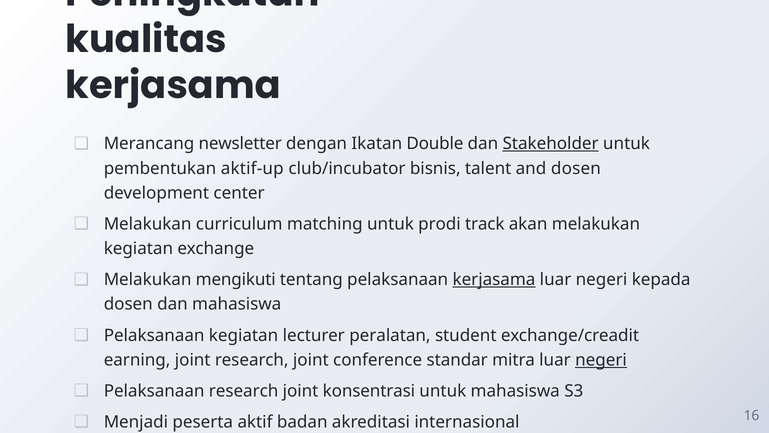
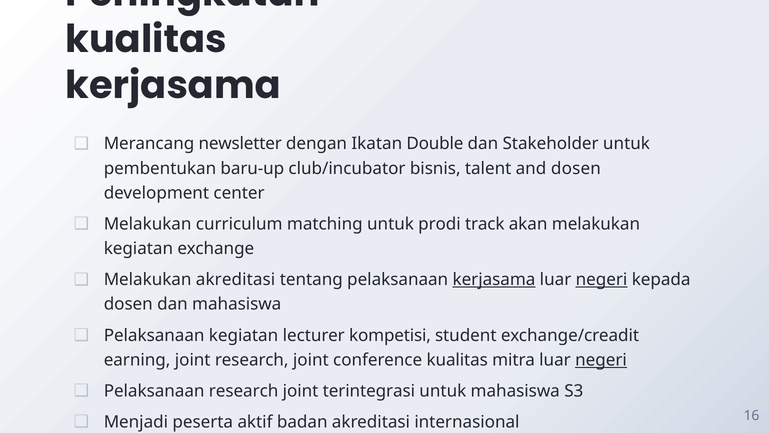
Stakeholder underline: present -> none (551, 144)
aktif-up: aktif-up -> baru-up (252, 168)
Melakukan mengikuti: mengikuti -> akreditasi (236, 279)
negeri underline: none -> present (602, 279)
peralatan: peralatan -> kompetisi (390, 335)
conference standar: standar -> kualitas (457, 360)
konsentrasi: konsentrasi -> terintegrasi (369, 391)
